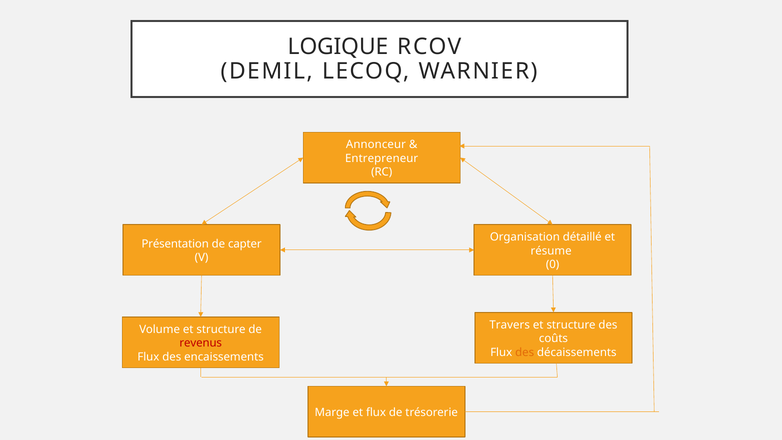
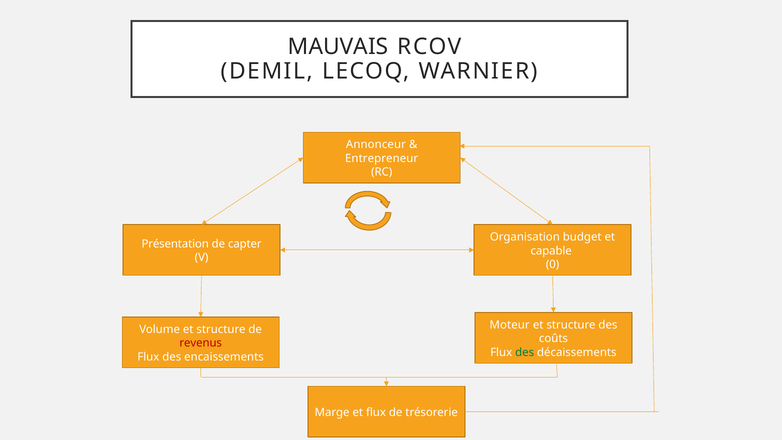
LOGIQUE: LOGIQUE -> MAUVAIS (338, 47)
détaillé: détaillé -> budget (582, 237)
résume: résume -> capable (551, 251)
Travers: Travers -> Moteur (510, 325)
des colour: orange -> green (525, 352)
